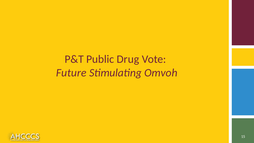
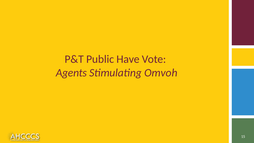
Drug: Drug -> Have (128, 59)
Future: Future -> Agents (71, 73)
